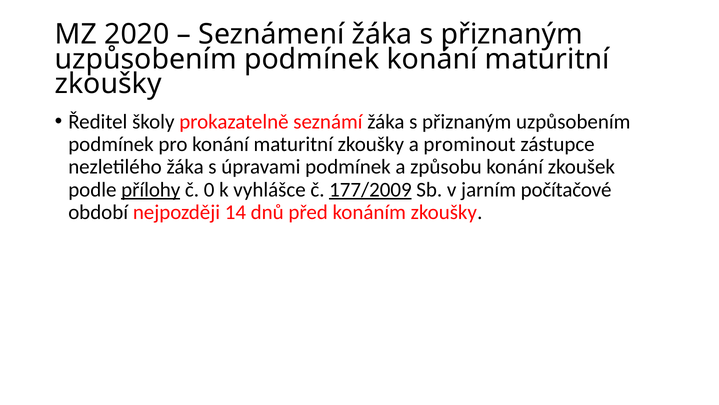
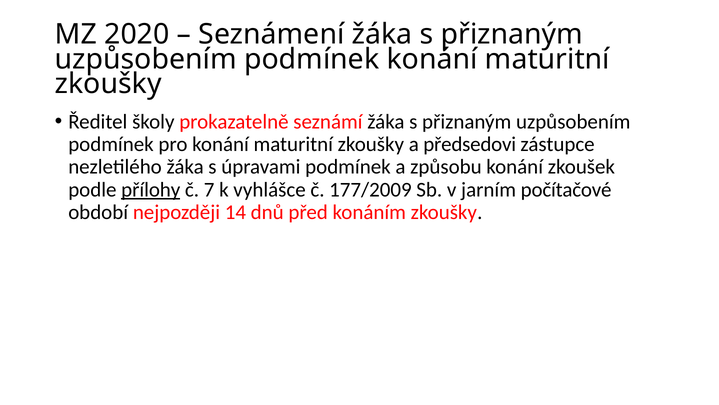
prominout: prominout -> předsedovi (470, 144)
0: 0 -> 7 (209, 189)
177/2009 underline: present -> none (370, 189)
